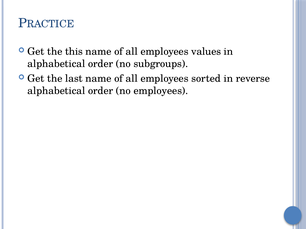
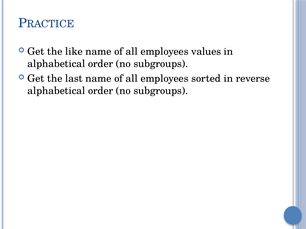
this: this -> like (74, 52)
employees: employees -> subgroups (161, 91)
